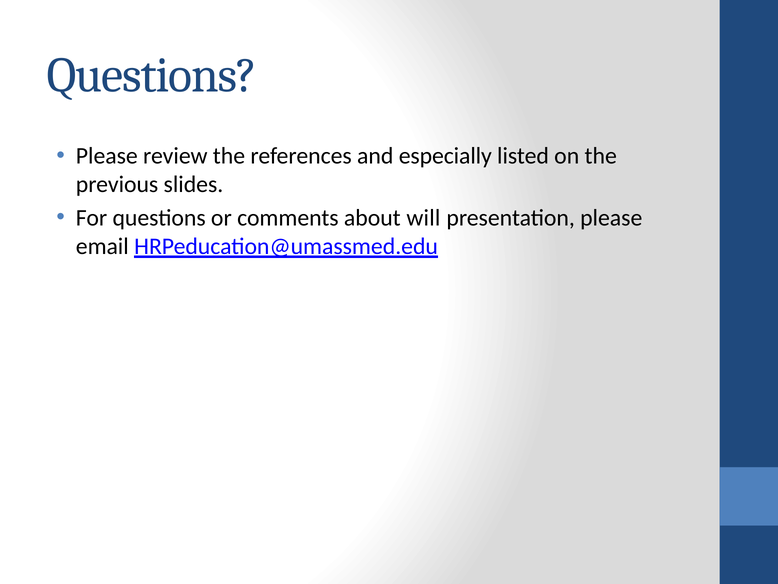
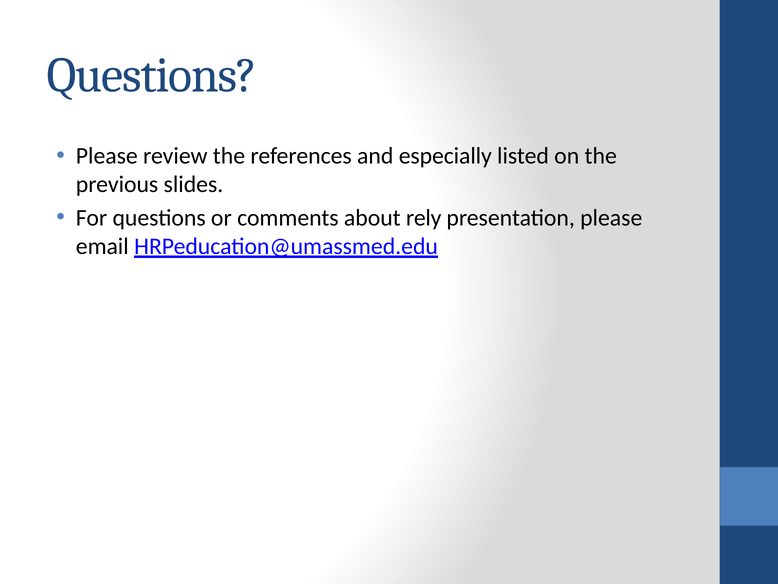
will: will -> rely (424, 218)
